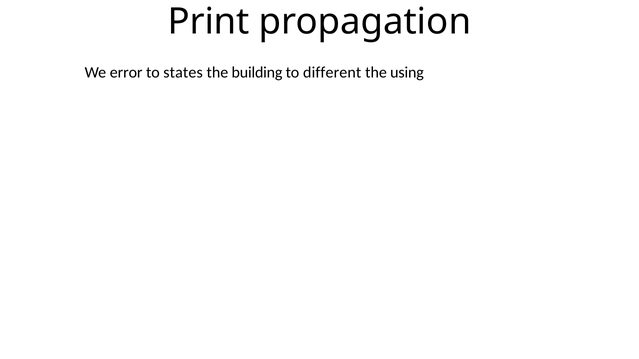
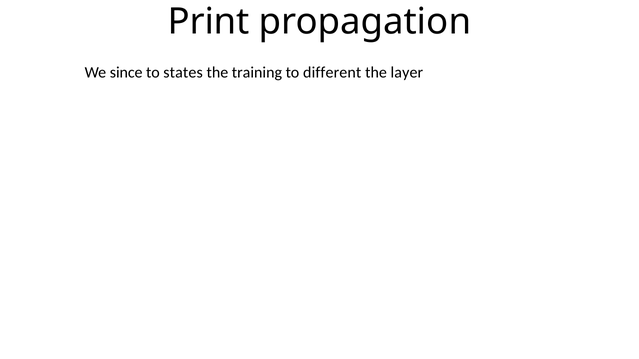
error: error -> since (126, 73)
building: building -> training (257, 73)
using: using -> layer (407, 73)
